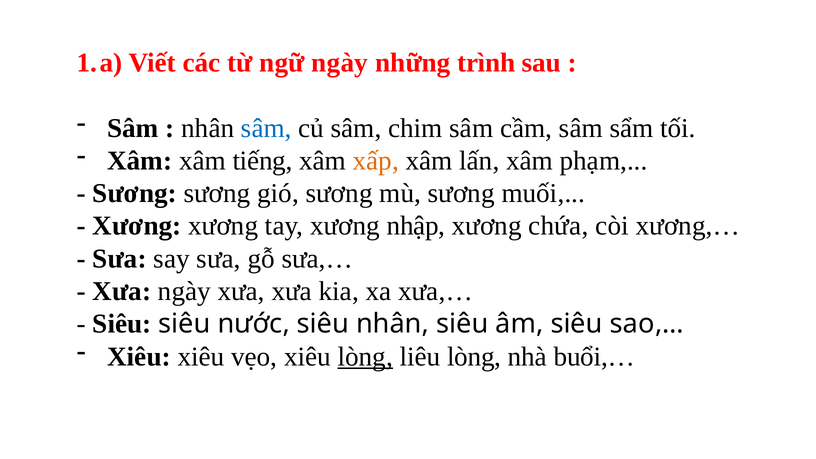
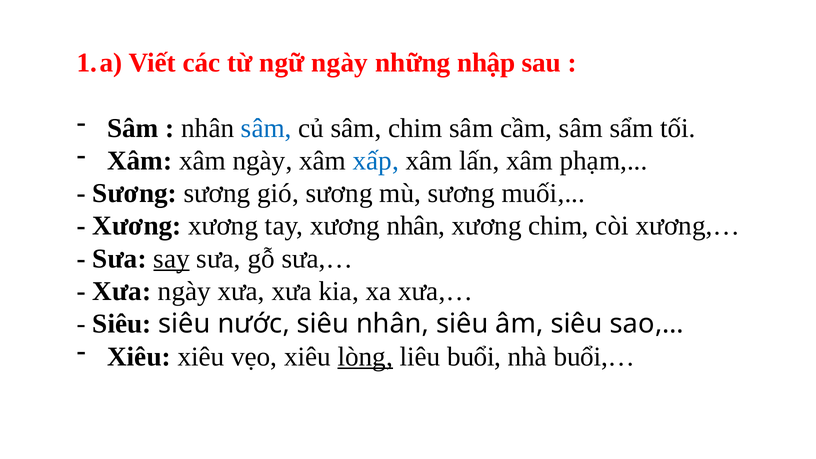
trình: trình -> nhập (486, 63)
xâm tiếng: tiếng -> ngày (263, 161)
xấp colour: orange -> blue (376, 161)
xương nhập: nhập -> nhân (416, 226)
xương chứa: chứa -> chim (559, 226)
say underline: none -> present (172, 259)
liêu lòng: lòng -> buổi (474, 357)
